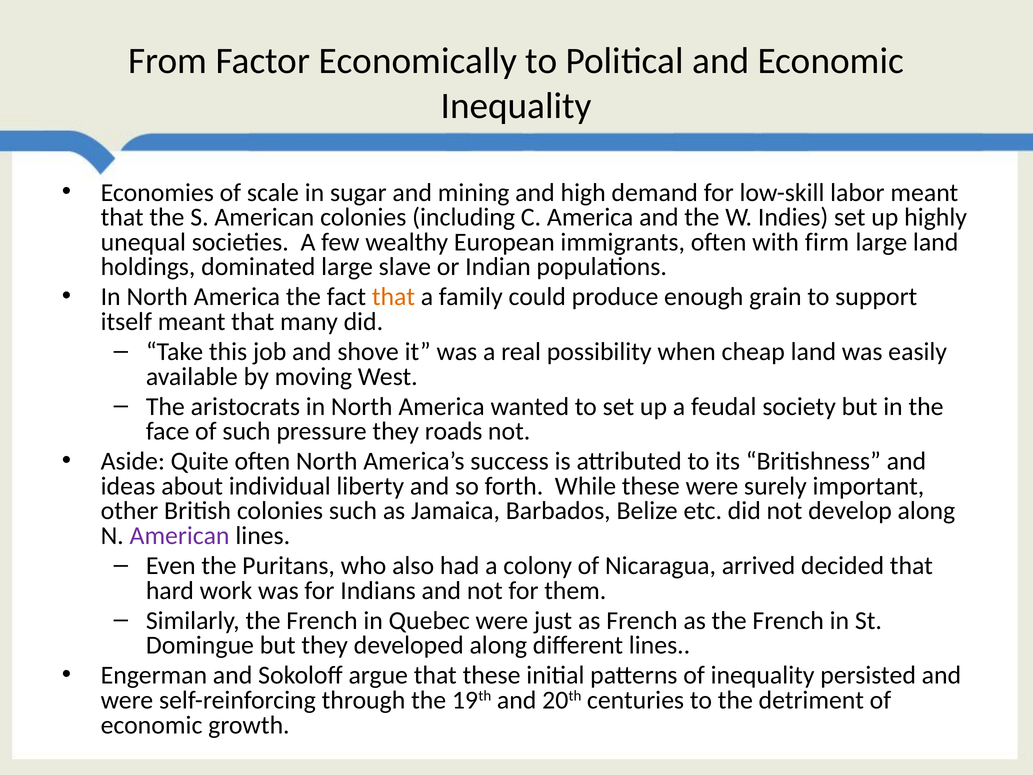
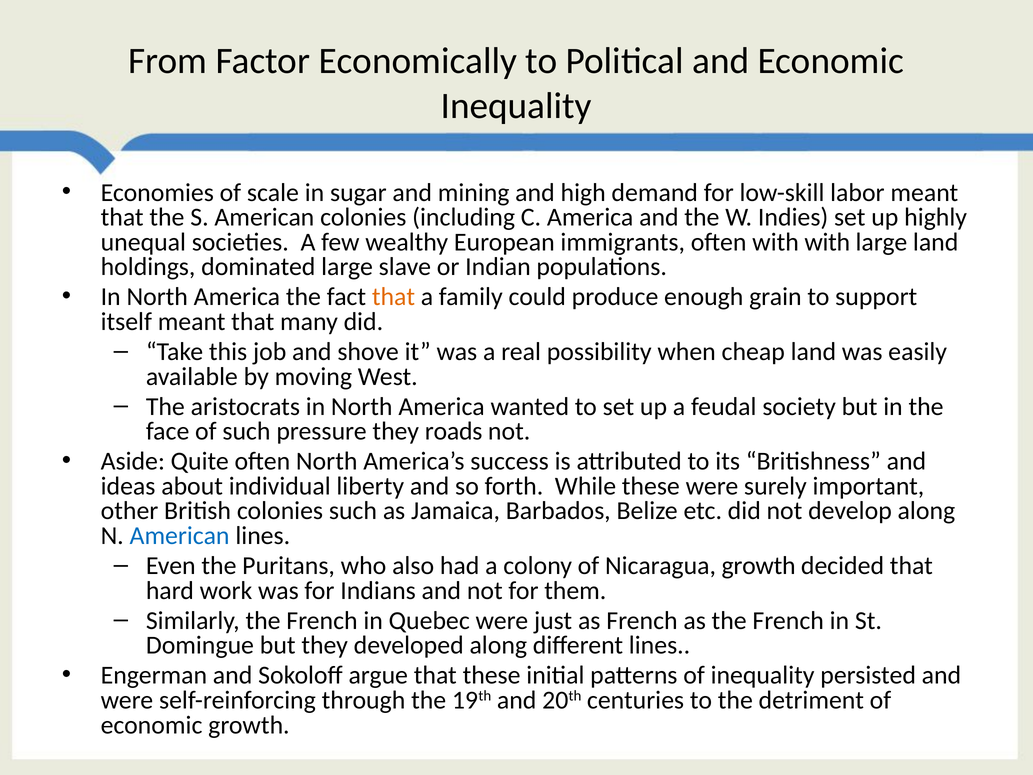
with firm: firm -> with (827, 242)
American colour: purple -> blue (180, 536)
Nicaragua arrived: arrived -> growth (759, 566)
